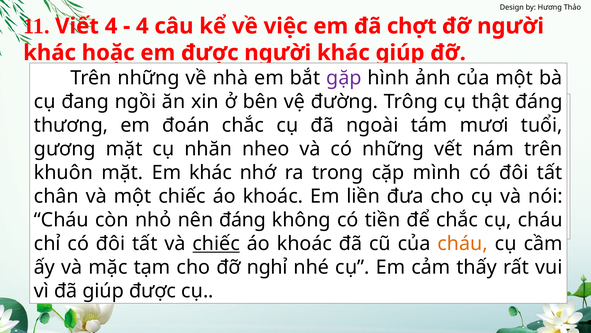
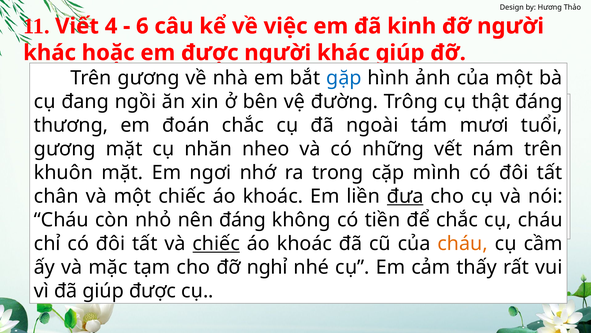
4: 4 -> 6 (142, 26)
chợt: chợt -> kinh (412, 26)
Trên những: những -> gương (149, 78)
gặp colour: purple -> blue (344, 78)
khác: khác -> ngơi (210, 172)
đưa underline: none -> present (405, 196)
